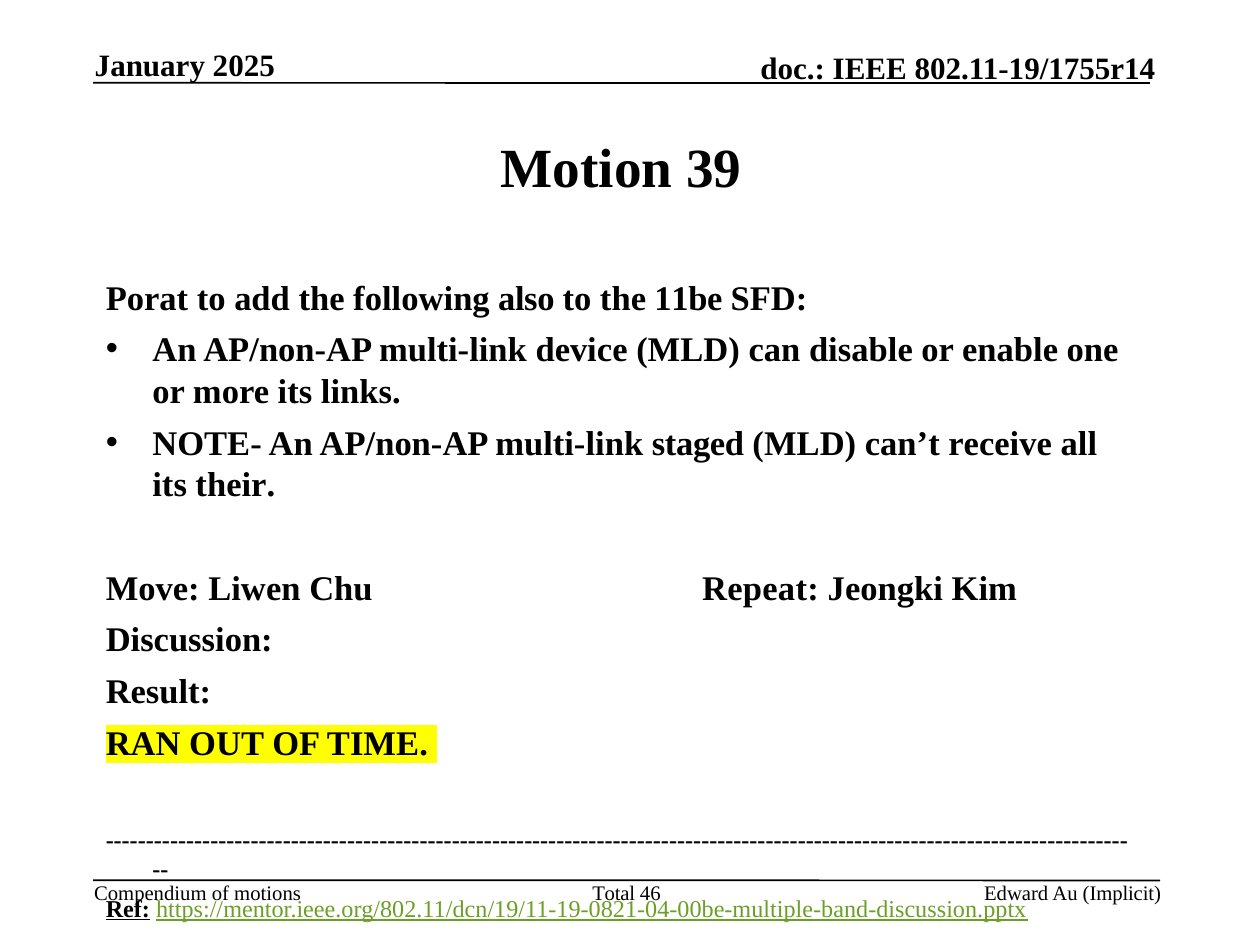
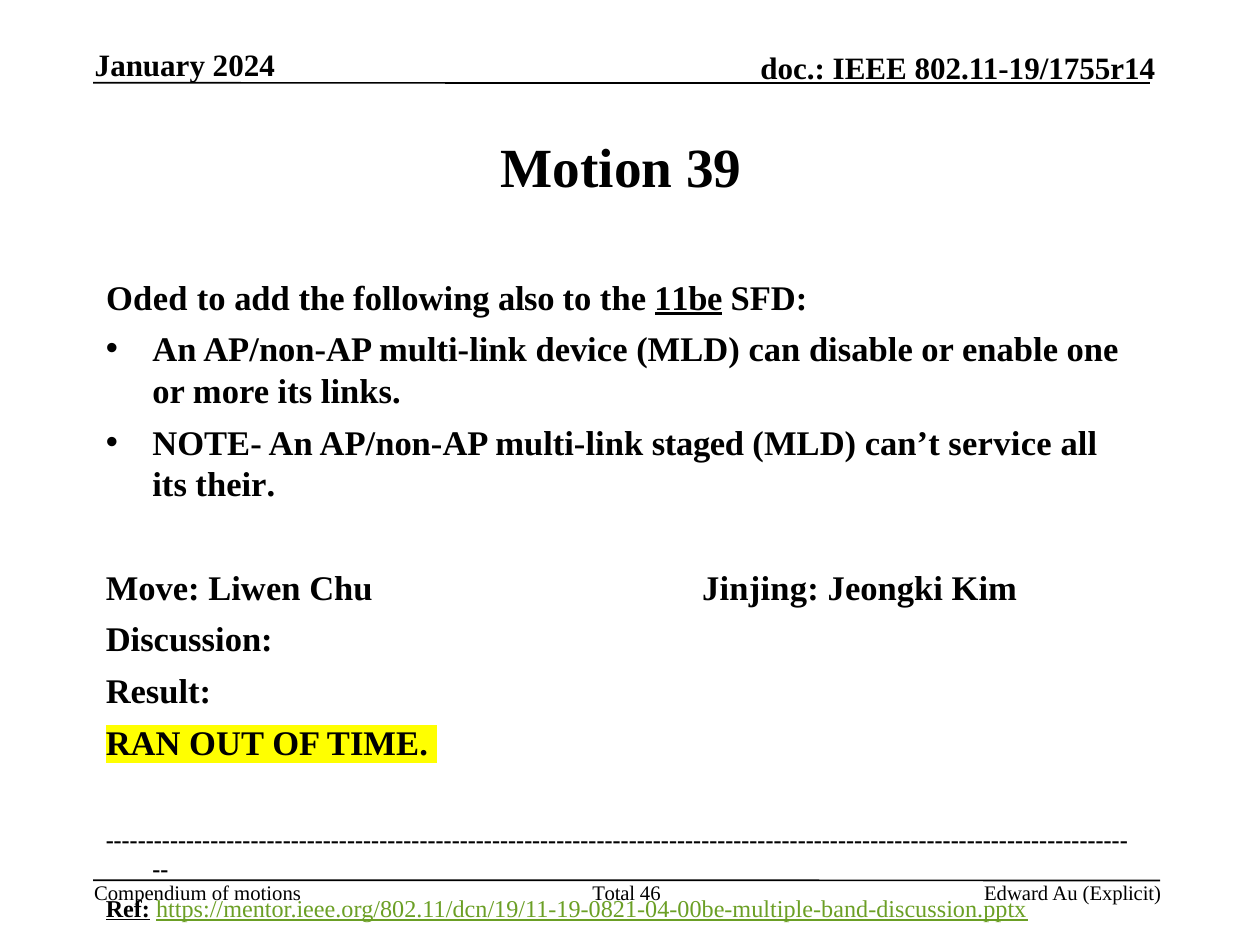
2025: 2025 -> 2024 (244, 66)
Porat: Porat -> Oded (147, 299)
11be underline: none -> present (688, 299)
receive: receive -> service (1000, 444)
Repeat: Repeat -> Jinjing (760, 589)
Implicit: Implicit -> Explicit (1122, 894)
